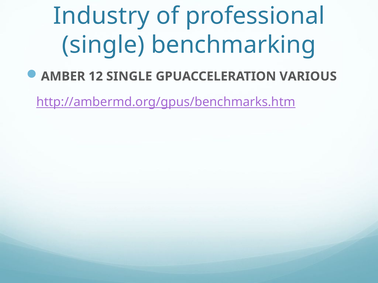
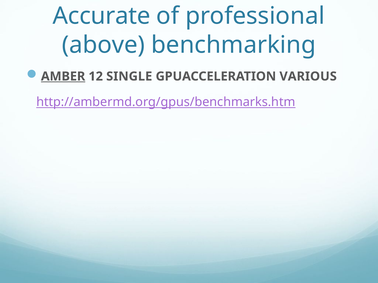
Industry: Industry -> Accurate (102, 16)
single: single -> above (103, 45)
AMBER underline: none -> present (63, 76)
